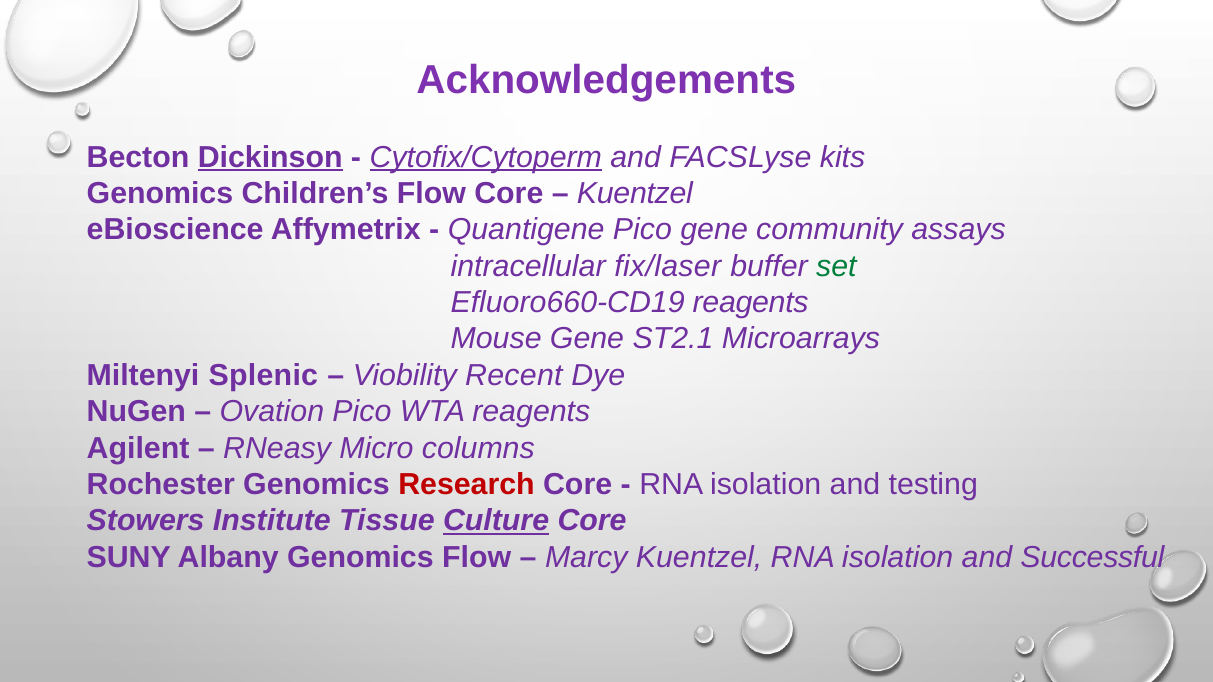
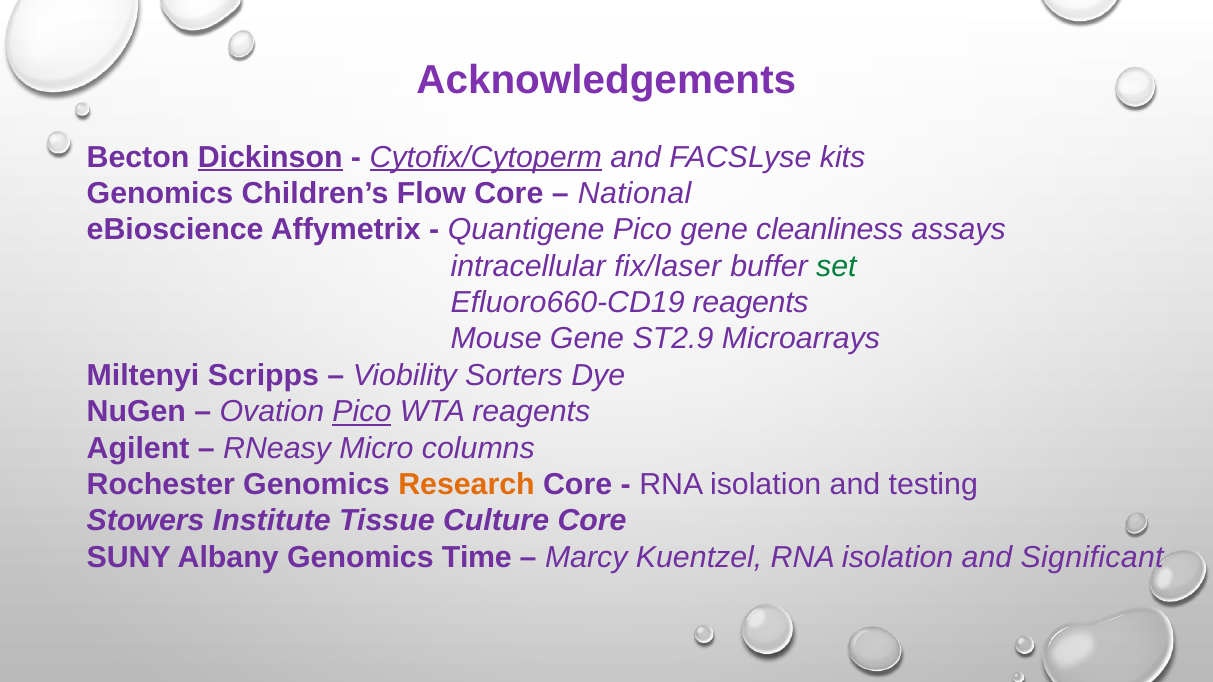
Kuentzel: Kuentzel -> National (635, 194)
community: community -> cleanliness (830, 230)
ST2.1: ST2.1 -> ST2.9 (673, 339)
Splenic: Splenic -> Scripps (263, 376)
Recent: Recent -> Sorters (514, 376)
Pico underline: none -> present (362, 412)
Research colour: red -> orange (467, 485)
Culture underline: present -> none (496, 521)
Genomics Flow: Flow -> Time (477, 557)
Successful: Successful -> Significant (1092, 557)
